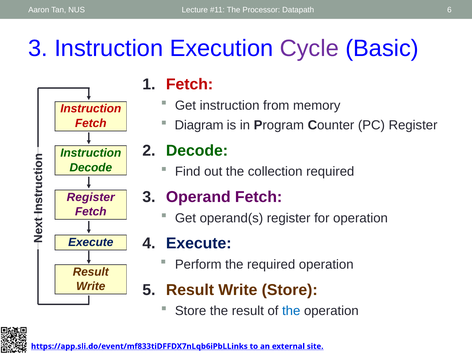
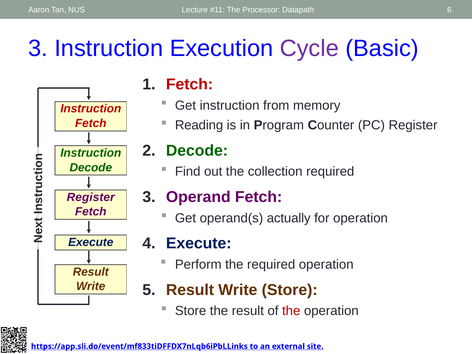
Diagram: Diagram -> Reading (199, 125)
operand(s register: register -> actually (289, 218)
the colour: blue -> red (291, 311)
